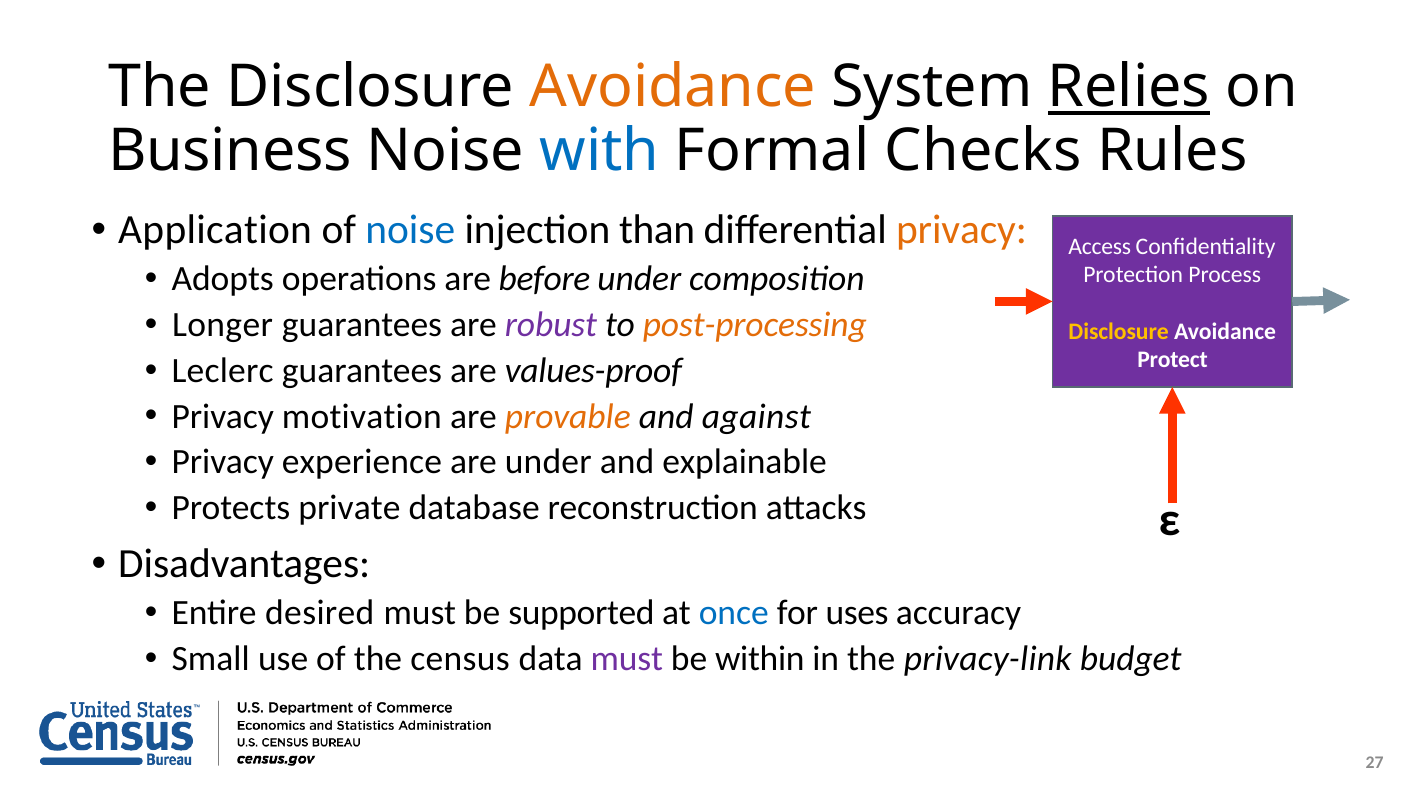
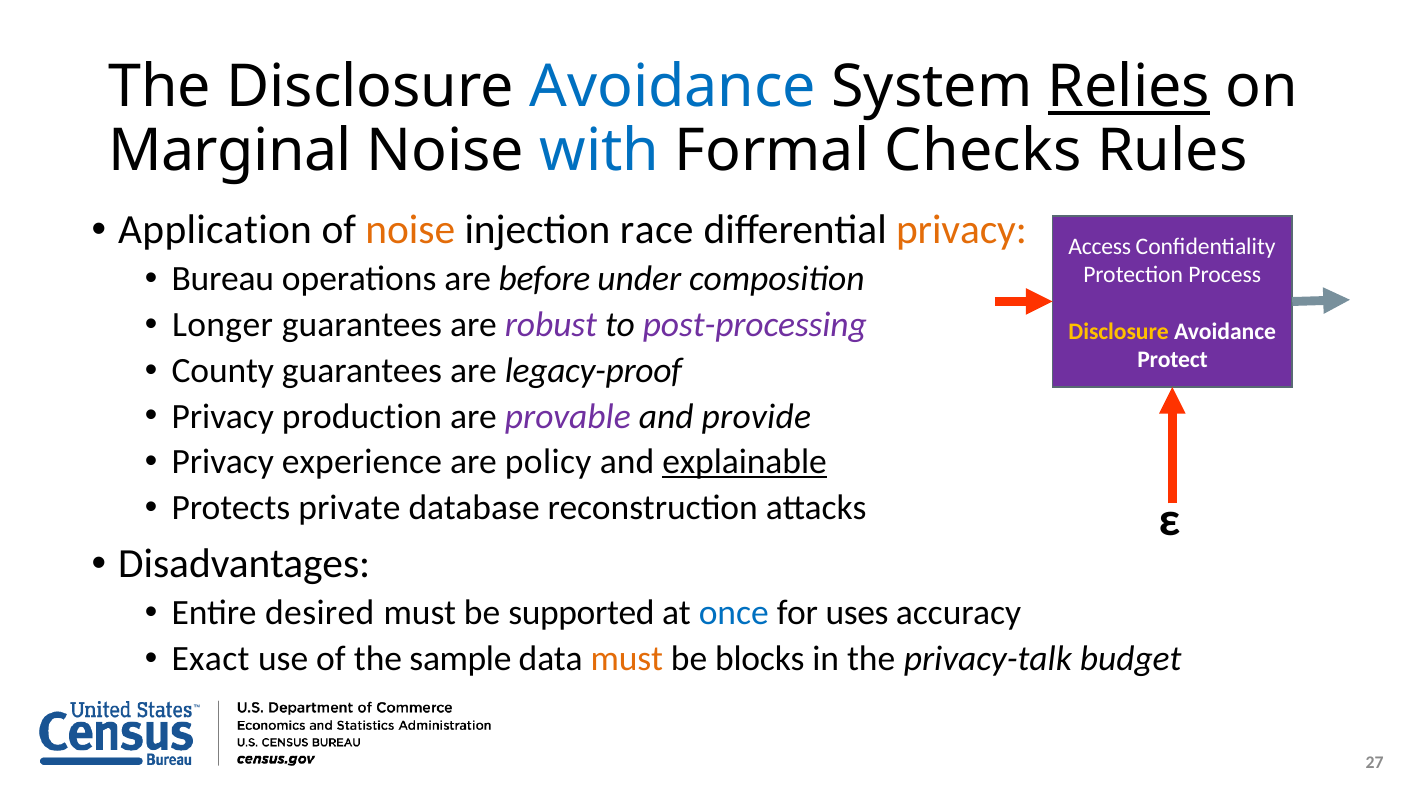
Avoidance colour: orange -> blue (673, 87)
Business: Business -> Marginal (230, 151)
noise colour: blue -> orange (410, 230)
than: than -> race (657, 230)
Adopts: Adopts -> Bureau (223, 279)
post-processing colour: orange -> purple (755, 325)
Leclerc: Leclerc -> County (223, 371)
values-proof: values-proof -> legacy-proof (593, 371)
motivation: motivation -> production (362, 417)
provable colour: orange -> purple (568, 417)
against: against -> provide (756, 417)
are under: under -> policy (548, 462)
explainable underline: none -> present (745, 462)
Small: Small -> Exact (211, 659)
census: census -> sample (460, 659)
must colour: purple -> orange (627, 659)
within: within -> blocks (760, 659)
privacy-link: privacy-link -> privacy-talk (988, 659)
